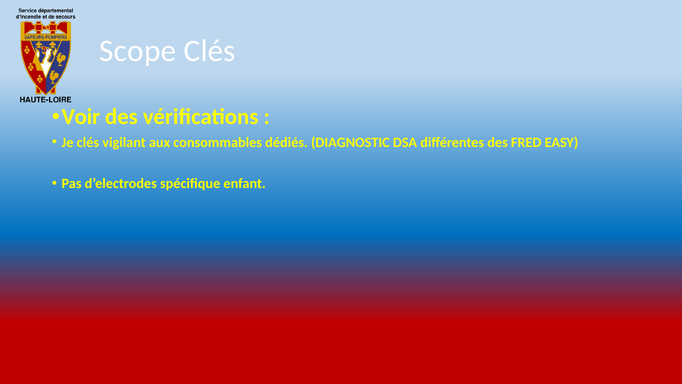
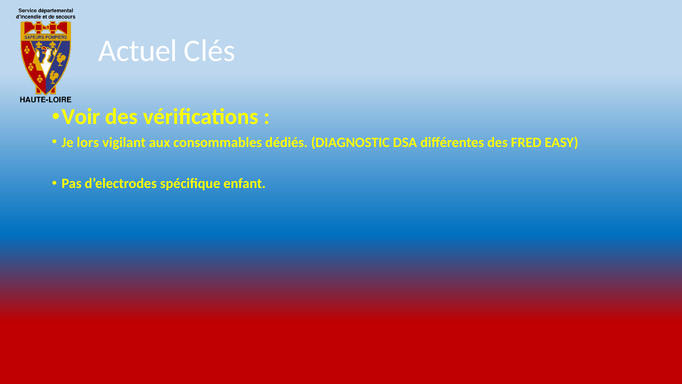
Scope: Scope -> Actuel (138, 51)
Je clés: clés -> lors (88, 142)
